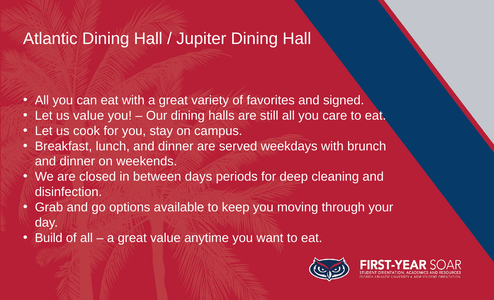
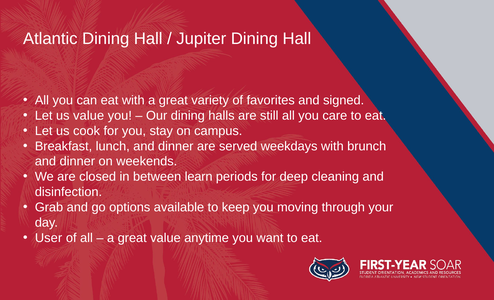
days: days -> learn (199, 177)
Build: Build -> User (49, 238)
